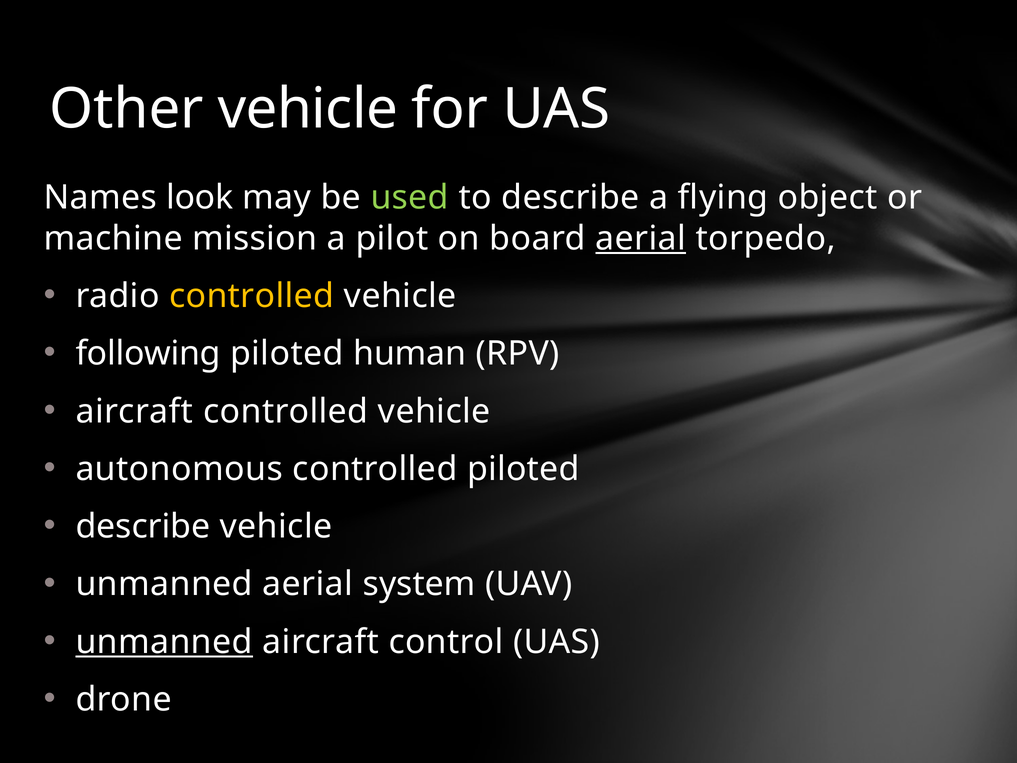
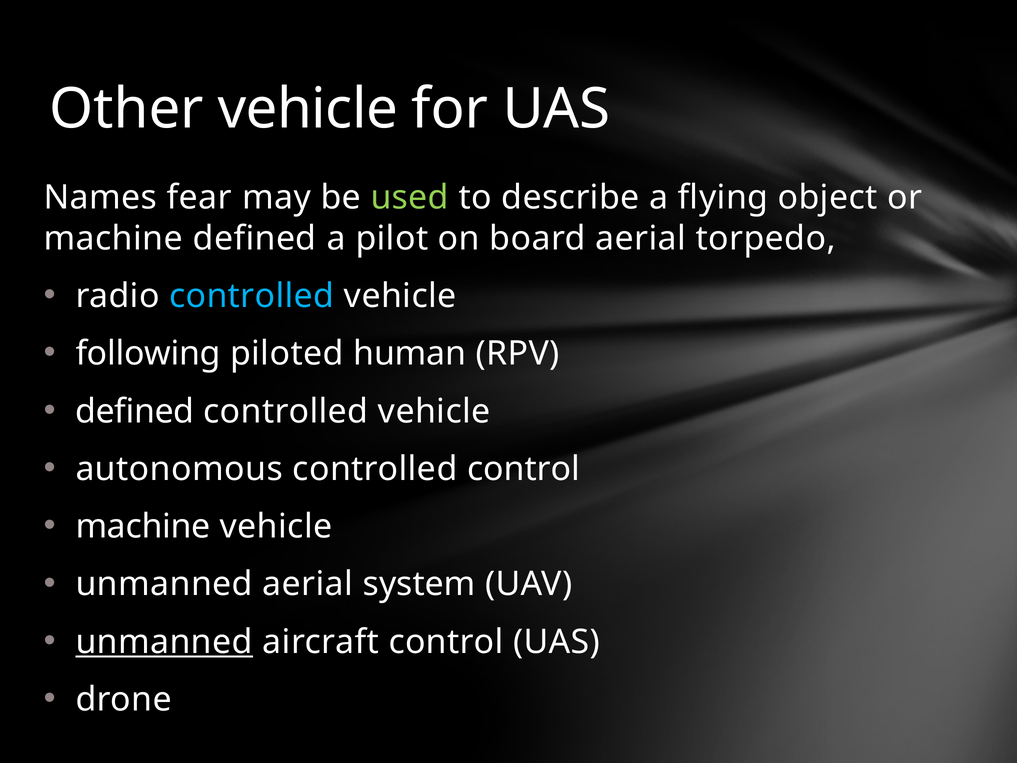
look: look -> fear (199, 198)
machine mission: mission -> defined (255, 238)
aerial underline: present -> none (641, 238)
controlled colour: yellow -> light blue (252, 296)
aircraft: aircraft -> defined (135, 411)
controlled piloted: piloted -> control (523, 469)
describe: describe -> machine (143, 526)
